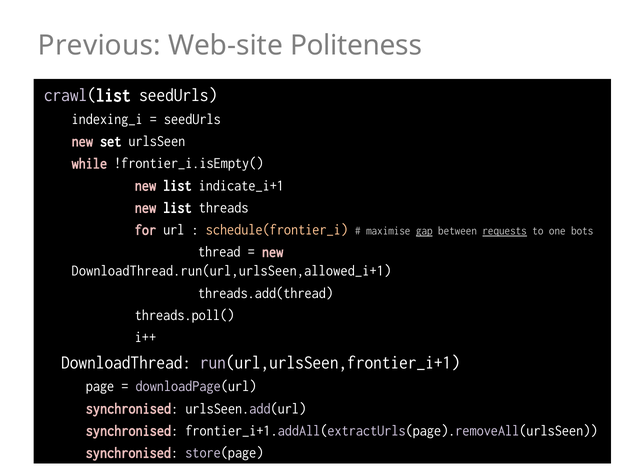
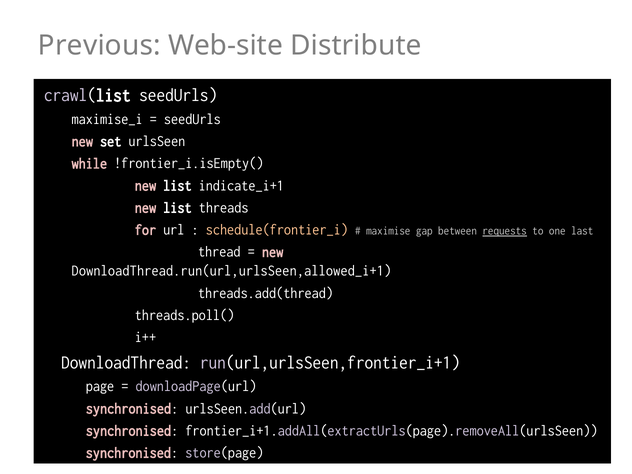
Politeness: Politeness -> Distribute (356, 46)
indexing_i: indexing_i -> maximise_i (107, 119)
gap underline: present -> none (424, 231)
bots: bots -> last (582, 231)
